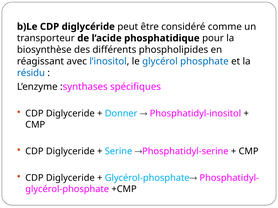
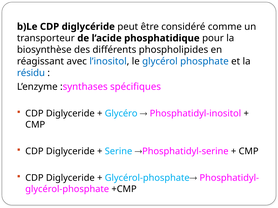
Donner: Donner -> Glycéro (121, 114)
